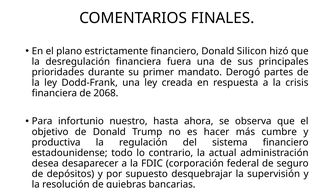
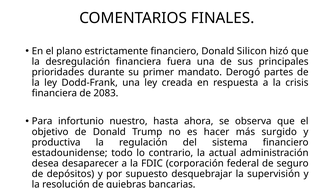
2068: 2068 -> 2083 (106, 93)
cumbre: cumbre -> surgido (279, 132)
